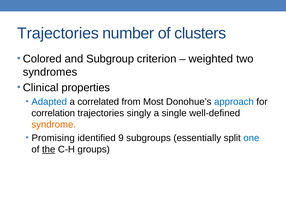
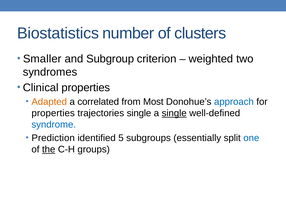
Trajectories: Trajectories -> Biostatistics (58, 33)
Colored: Colored -> Smaller (42, 59)
Adapted colour: blue -> orange (49, 102)
correlation: correlation -> properties (53, 114)
trajectories singly: singly -> single (139, 114)
single underline: none -> present (174, 114)
syndrome colour: orange -> blue (54, 125)
Promising: Promising -> Prediction (53, 138)
9: 9 -> 5 (121, 138)
